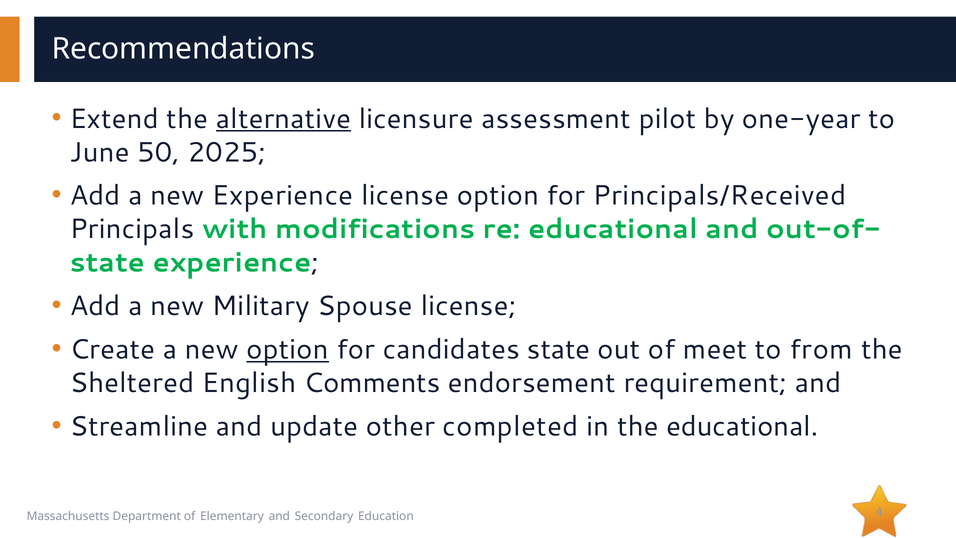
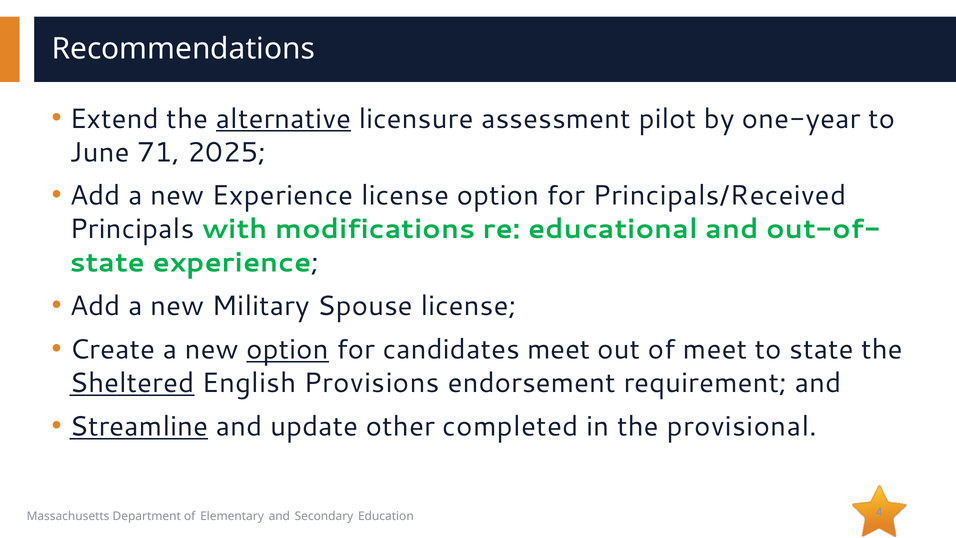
50: 50 -> 71 (159, 152)
candidates state: state -> meet (559, 350)
to from: from -> state (822, 350)
Sheltered underline: none -> present (132, 383)
Comments: Comments -> Provisions (372, 383)
Streamline underline: none -> present (139, 426)
the educational: educational -> provisional (742, 426)
